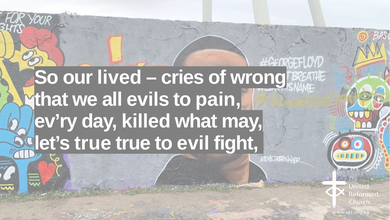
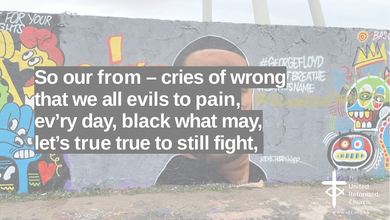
lived: lived -> from (119, 77)
killed: killed -> black (146, 121)
evil: evil -> still (193, 143)
